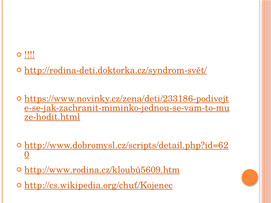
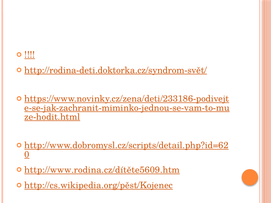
http://www.rodina.cz/kloubů5609.htm: http://www.rodina.cz/kloubů5609.htm -> http://www.rodina.cz/dítěte5609.htm (102, 170)
http://cs.wikipedia.org/chuť/Kojenec: http://cs.wikipedia.org/chuť/Kojenec -> http://cs.wikipedia.org/pěst/Kojenec (99, 186)
